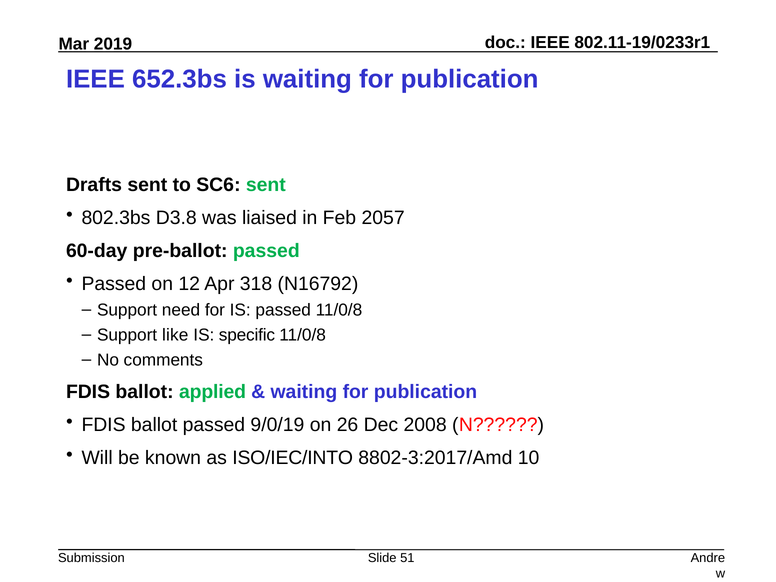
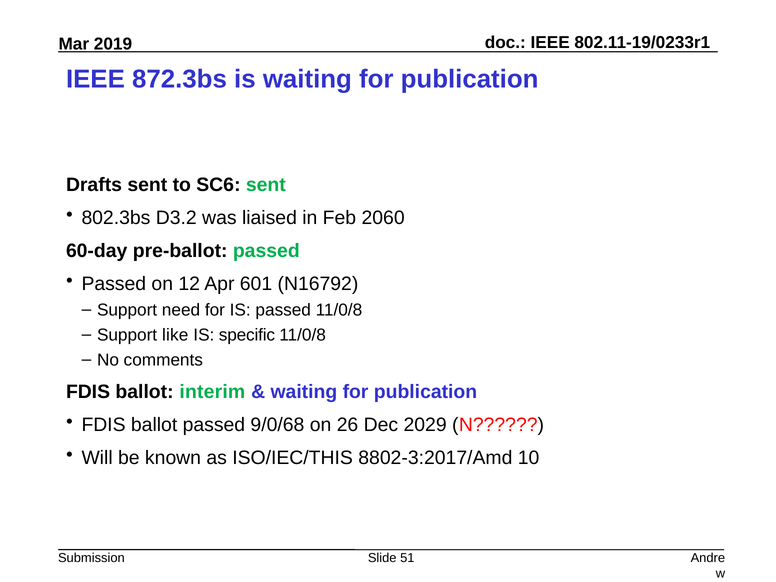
652.3bs: 652.3bs -> 872.3bs (179, 79)
D3.8: D3.8 -> D3.2 (176, 218)
2057: 2057 -> 2060 (383, 218)
318: 318 -> 601 (256, 284)
applied: applied -> interim (212, 392)
9/0/19: 9/0/19 -> 9/0/68 (277, 425)
2008: 2008 -> 2029 (425, 425)
ISO/IEC/INTO: ISO/IEC/INTO -> ISO/IEC/THIS (293, 458)
